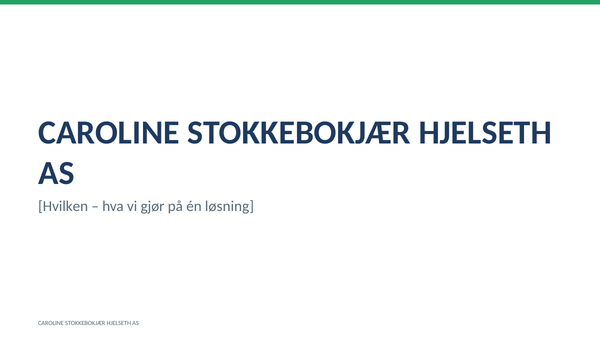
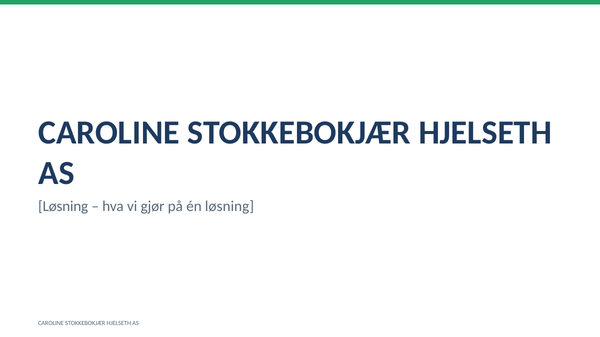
Hvilken: Hvilken -> Løsning (63, 207)
